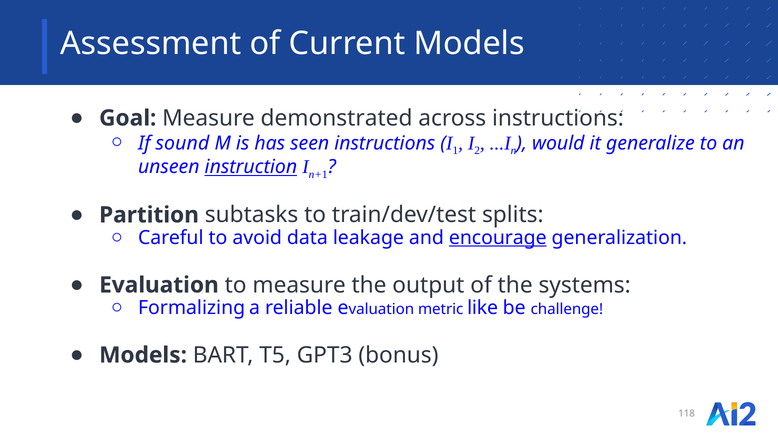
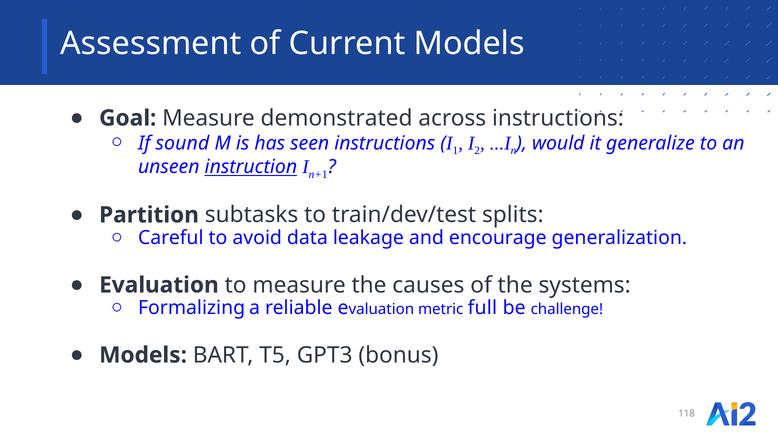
encourage underline: present -> none (498, 238)
output: output -> causes (428, 285)
like: like -> full (482, 308)
